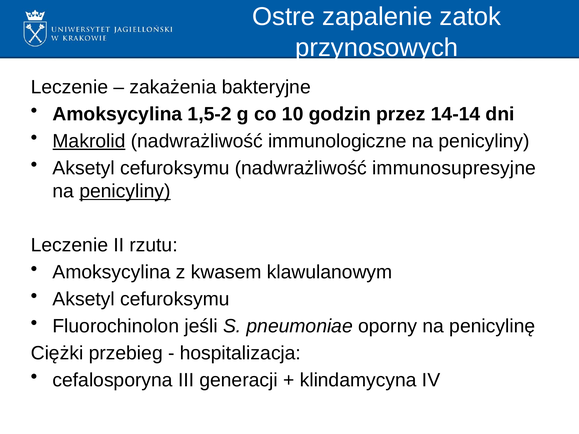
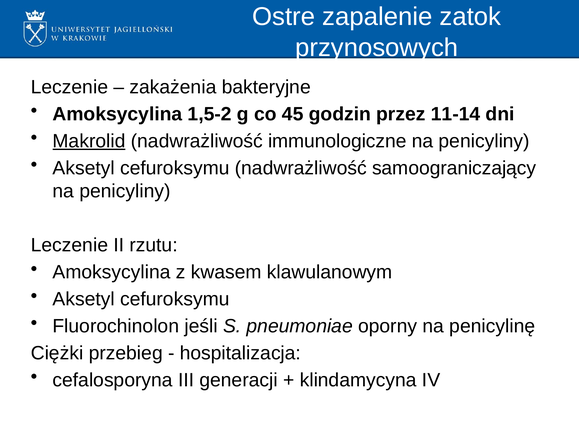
10: 10 -> 45 (293, 114)
14-14: 14-14 -> 11-14 (456, 114)
immunosupresyjne: immunosupresyjne -> samoograniczający (454, 168)
penicyliny underline: present -> none (125, 191)
